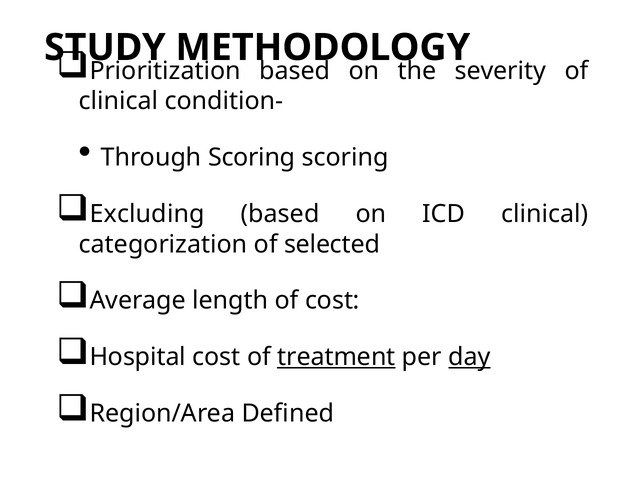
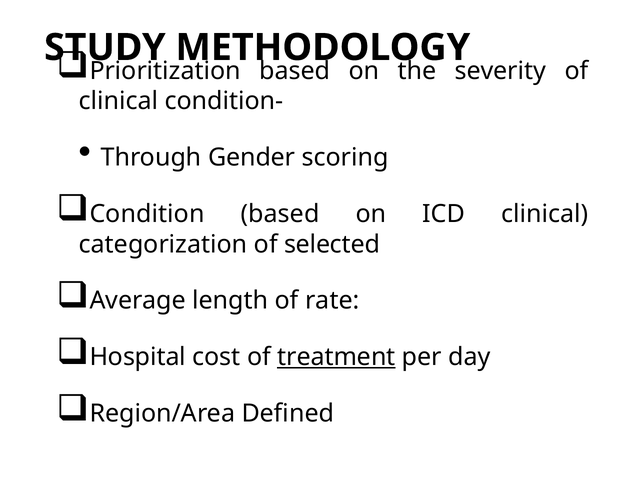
Through Scoring: Scoring -> Gender (252, 157)
Excluding: Excluding -> Condition (147, 214)
of cost: cost -> rate (332, 300)
day underline: present -> none (469, 357)
